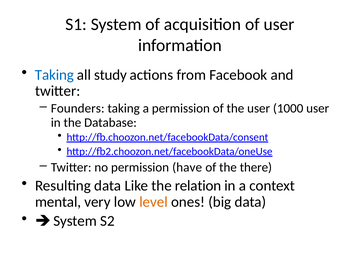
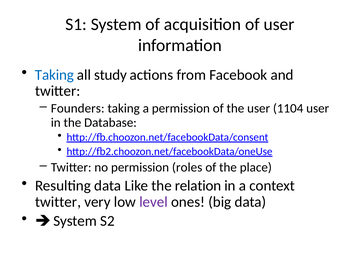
1000: 1000 -> 1104 (288, 108)
have: have -> roles (187, 167)
there: there -> place (256, 167)
mental: mental -> twitter (58, 202)
level colour: orange -> purple (154, 202)
